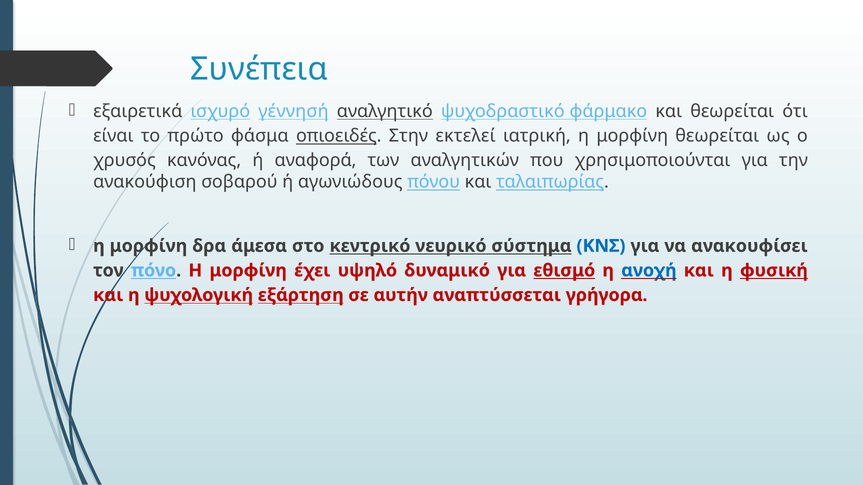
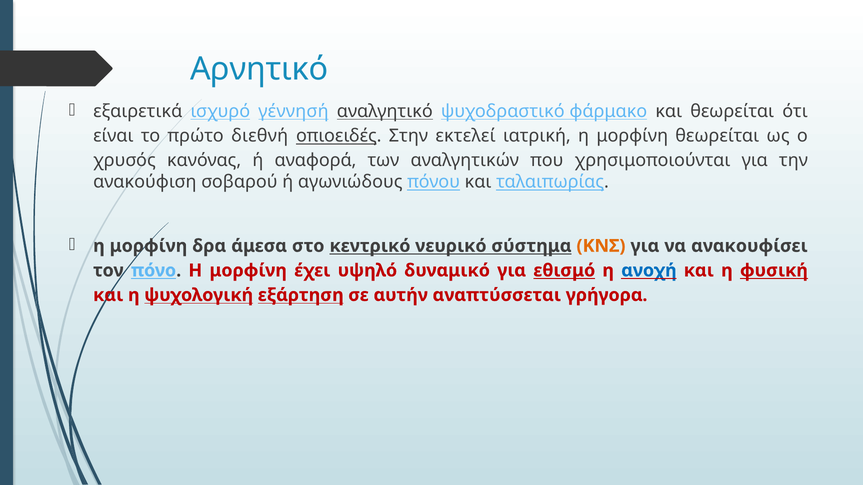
Συνέπεια: Συνέπεια -> Αρνητικό (259, 69)
φάσμα: φάσμα -> διεθνή (260, 136)
ΚΝΣ colour: blue -> orange (601, 246)
